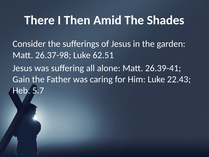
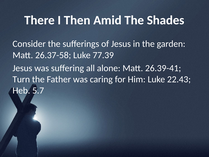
26.37-98: 26.37-98 -> 26.37-58 (53, 55)
62.51: 62.51 -> 77.39 (103, 55)
Gain: Gain -> Turn (21, 79)
